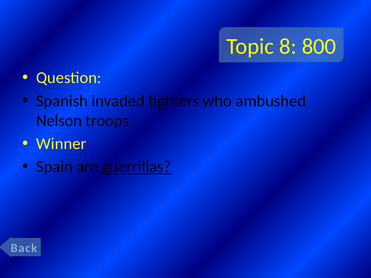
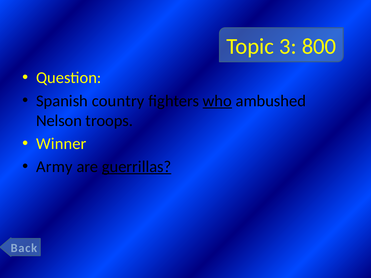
8: 8 -> 3 (288, 46)
invaded: invaded -> country (118, 101)
who underline: none -> present (217, 101)
Spain: Spain -> Army (54, 167)
